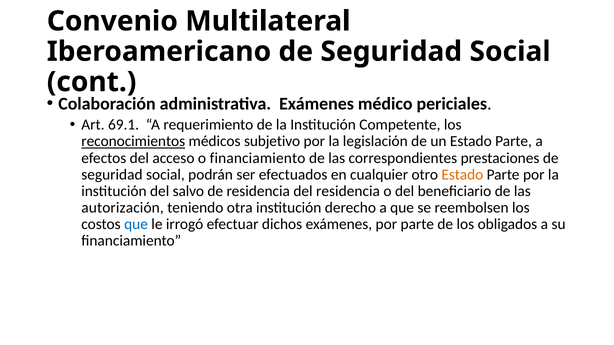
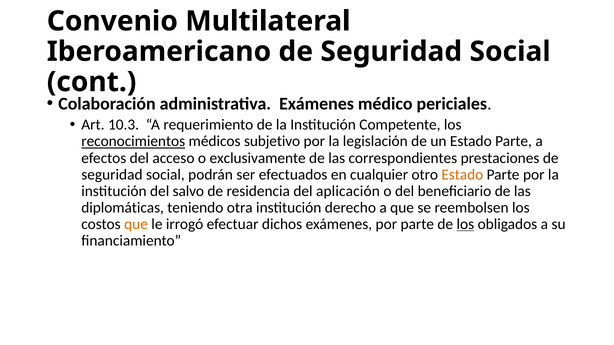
69.1: 69.1 -> 10.3 (124, 125)
o financiamiento: financiamiento -> exclusivamente (258, 158)
del residencia: residencia -> aplicación (348, 191)
autorización: autorización -> diplomáticas (123, 208)
que colour: blue -> orange (136, 224)
los underline: none -> present (465, 224)
